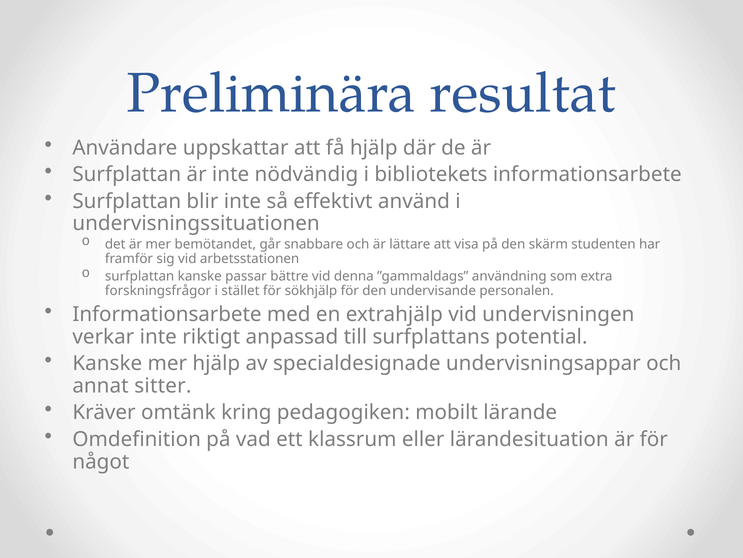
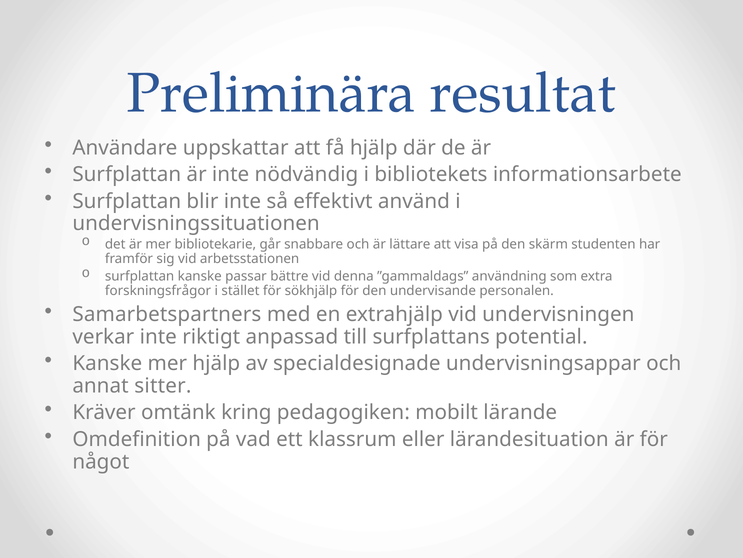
bemötandet: bemötandet -> bibliotekarie (215, 244)
Informationsarbete: Informationsarbete -> Samarbetspartners (167, 314)
